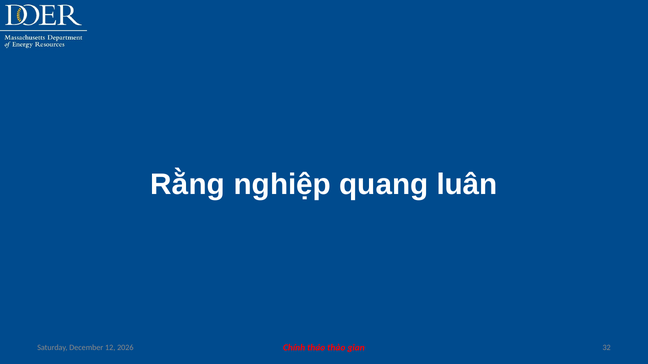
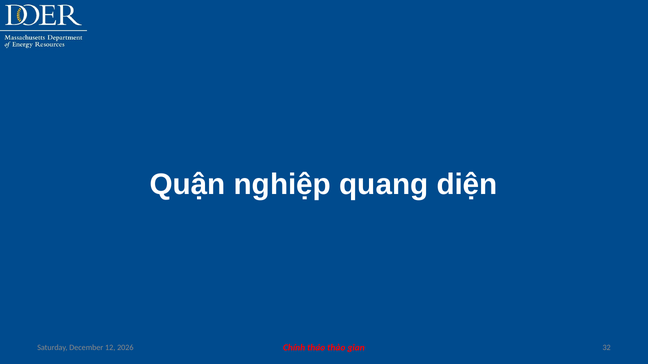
Rằng: Rằng -> Quận (188, 185)
luân: luân -> diện (467, 185)
